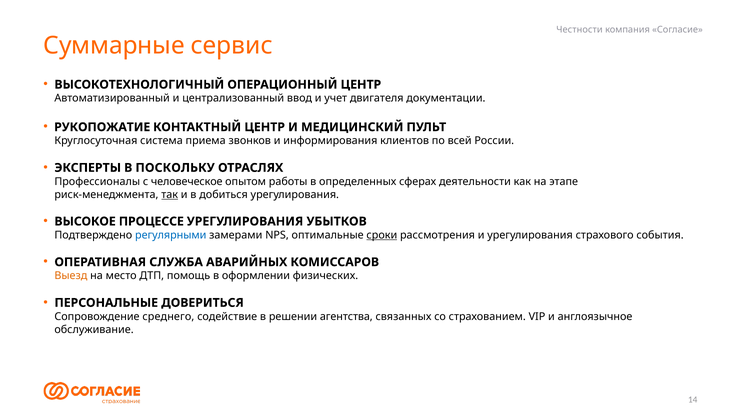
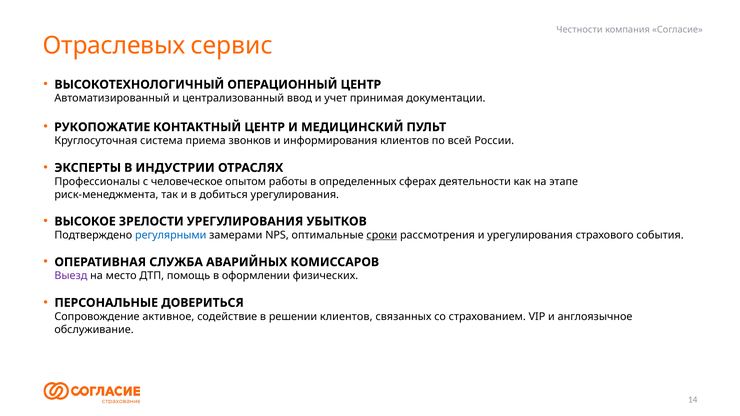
Суммарные: Суммарные -> Отраслевых (114, 46)
двигателя: двигателя -> принимая (377, 98)
ПОСКОЛЬКУ: ПОСКОЛЬКУ -> ИНДУСТРИИ (175, 168)
так underline: present -> none (170, 195)
ПРОЦЕССЕ: ПРОЦЕССЕ -> ЗРЕЛОСТИ (151, 222)
Выезд colour: orange -> purple (71, 276)
среднего: среднего -> активное (168, 317)
решении агентства: агентства -> клиентов (346, 317)
